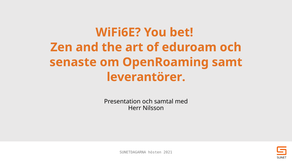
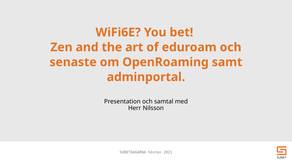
leverantörer: leverantörer -> adminportal (146, 77)
